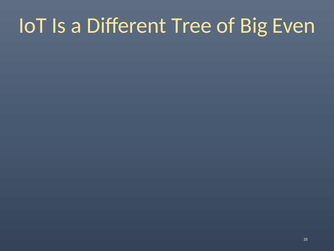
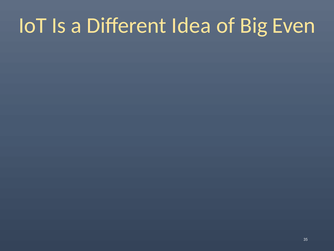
Tree: Tree -> Idea (191, 25)
